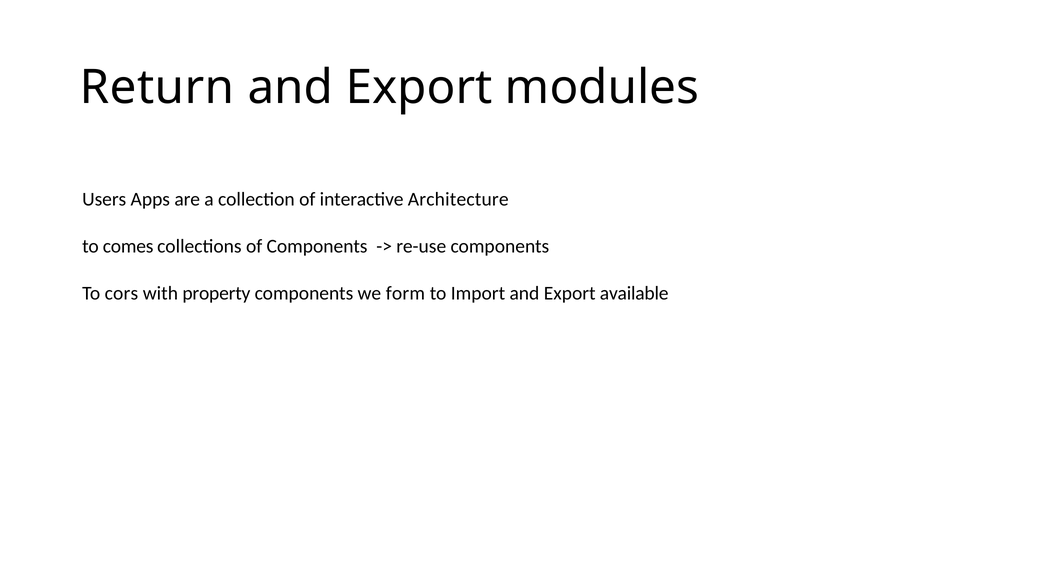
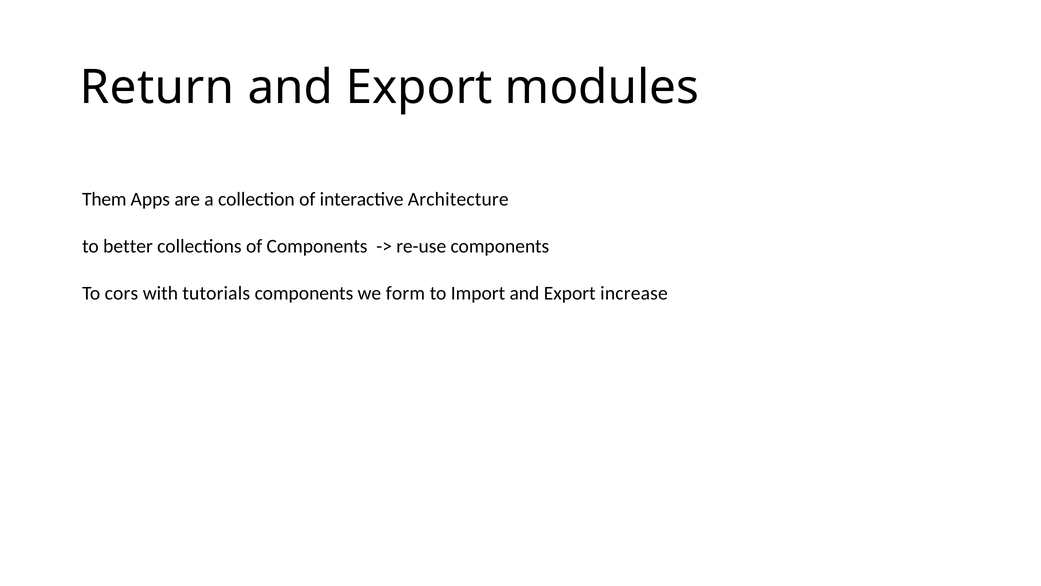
Users: Users -> Them (104, 199)
comes: comes -> better (128, 246)
property: property -> tutorials (216, 293)
available: available -> increase (634, 293)
